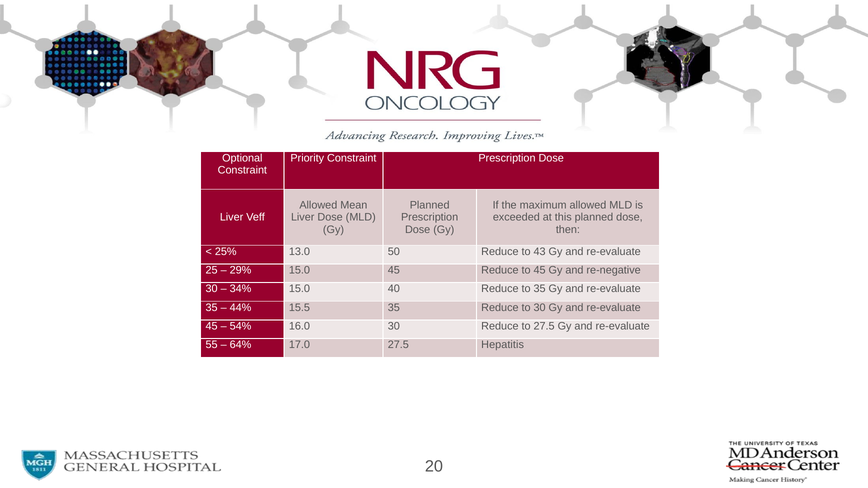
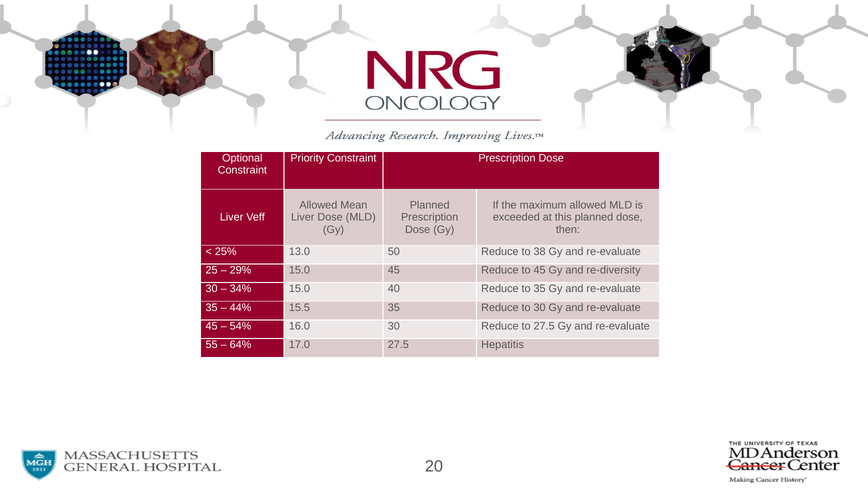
43: 43 -> 38 (540, 252)
re-negative: re-negative -> re-diversity (614, 270)
